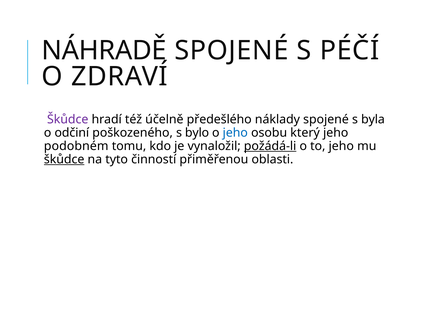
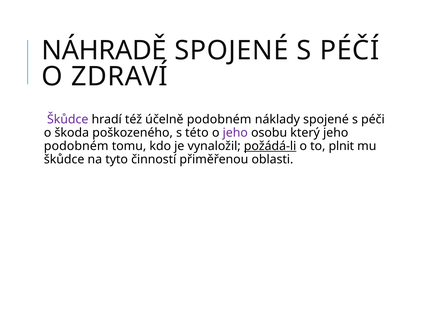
účelně předešlého: předešlého -> podobném (219, 120)
byla: byla -> péči (373, 120)
odčiní: odčiní -> škoda (72, 133)
bylo: bylo -> této (197, 133)
jeho colour: blue -> purple (235, 133)
to jeho: jeho -> plnit (341, 146)
škůdce underline: present -> none (64, 159)
